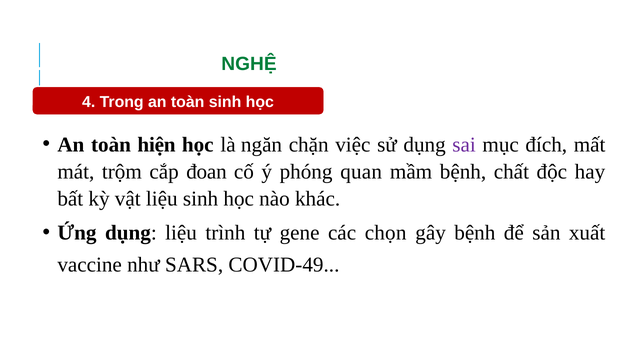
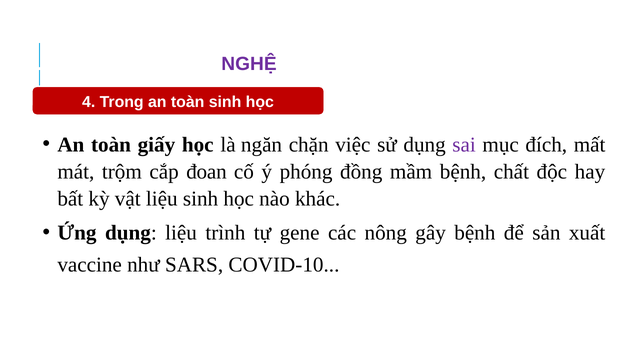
NGHỆ colour: green -> purple (249, 64)
hiện: hiện -> giấy (156, 145)
quan: quan -> đồng (361, 172)
chọn: chọn -> nông (386, 233)
COVID-49: COVID-49 -> COVID-10 (284, 265)
